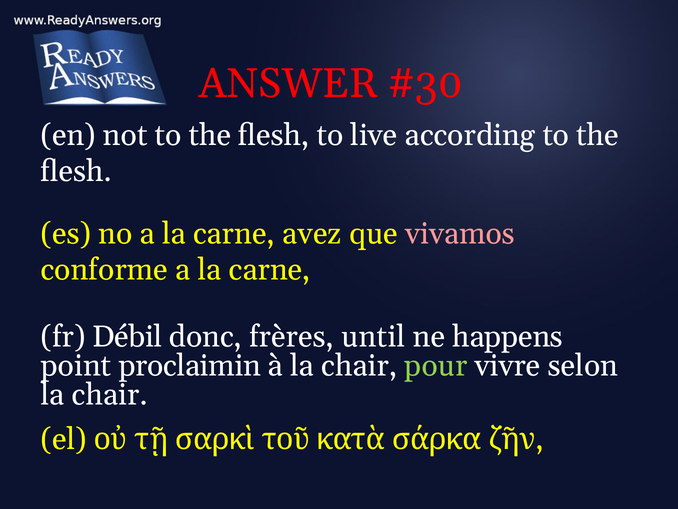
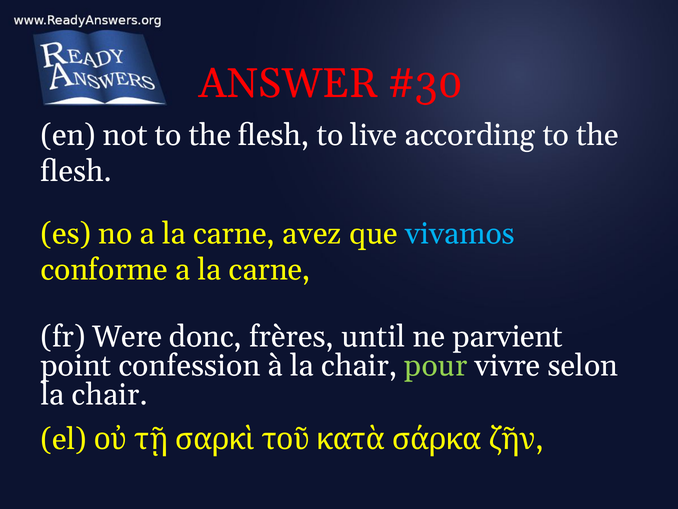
vivamos colour: pink -> light blue (460, 233)
Débil: Débil -> Were (127, 337)
happens: happens -> parvient (508, 337)
proclaimin: proclaimin -> confession (190, 366)
